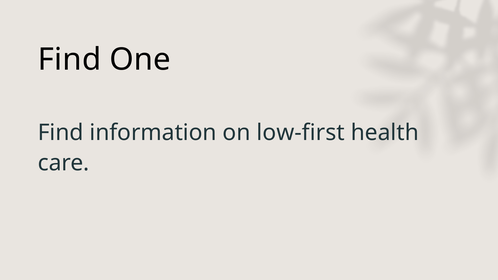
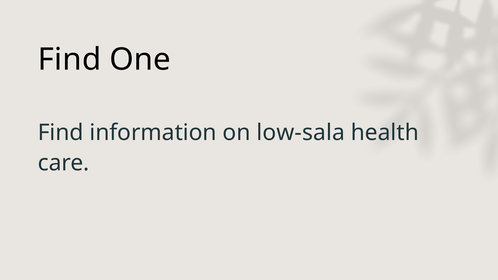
low-first: low-first -> low-sala (301, 133)
